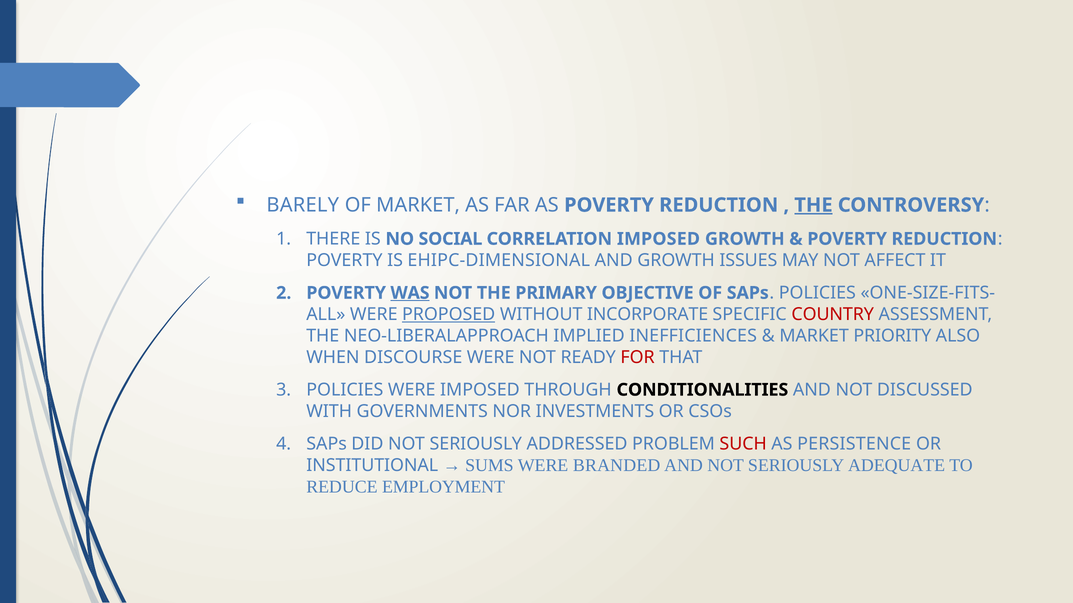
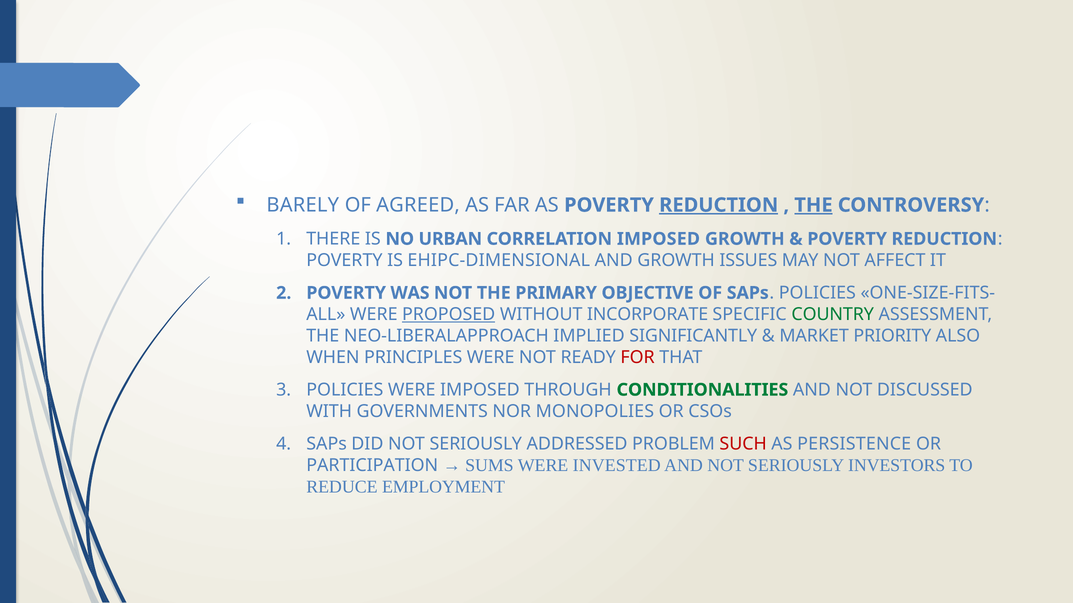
OF MARKET: MARKET -> AGREED (418, 205)
REDUCTION underline: none -> present (719, 205)
SOCIAL: SOCIAL -> URBAN (450, 239)
WAS underline: present -> none (410, 293)
COUNTRY colour: red -> green (833, 315)
INEFFICIENCES: INEFFICIENCES -> SIGNIFICANTLY (693, 336)
DISCOURSE: DISCOURSE -> PRINCIPLES (413, 358)
CONDITIONALITIES colour: black -> green (702, 390)
INVESTMENTS: INVESTMENTS -> MONOPOLIES (595, 412)
INSTITUTIONAL: INSTITUTIONAL -> PARTICIPATION (372, 466)
BRANDED: BRANDED -> INVESTED (617, 466)
ADEQUATE: ADEQUATE -> INVESTORS (897, 466)
